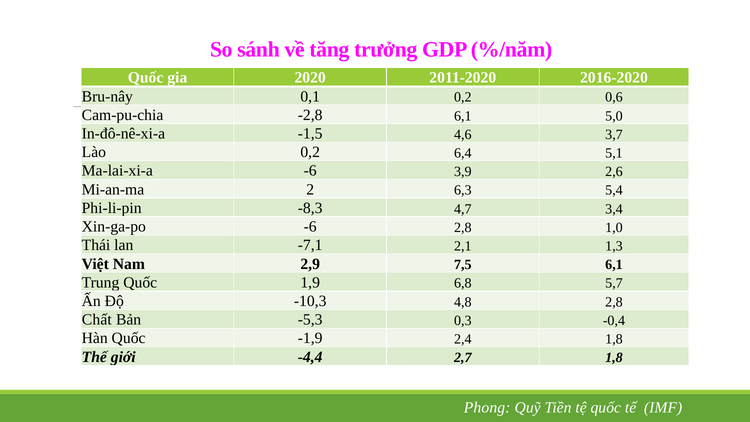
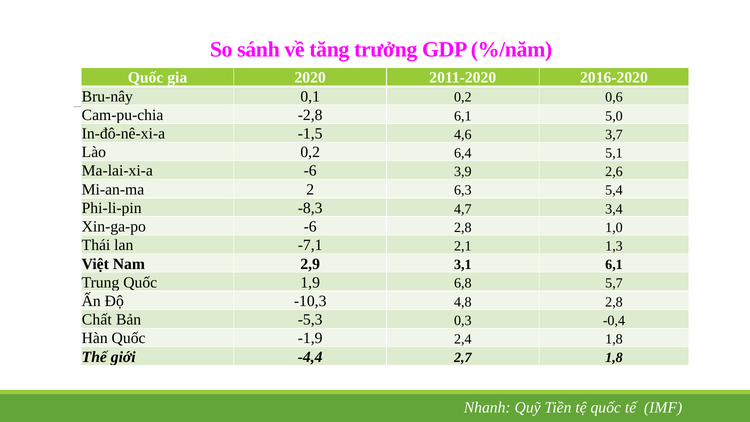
7,5: 7,5 -> 3,1 (463, 265)
Phong: Phong -> Nhanh (487, 407)
